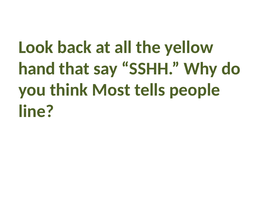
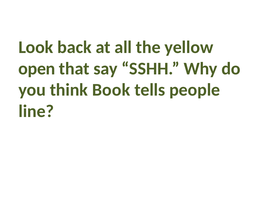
hand: hand -> open (37, 69)
Most: Most -> Book (111, 90)
